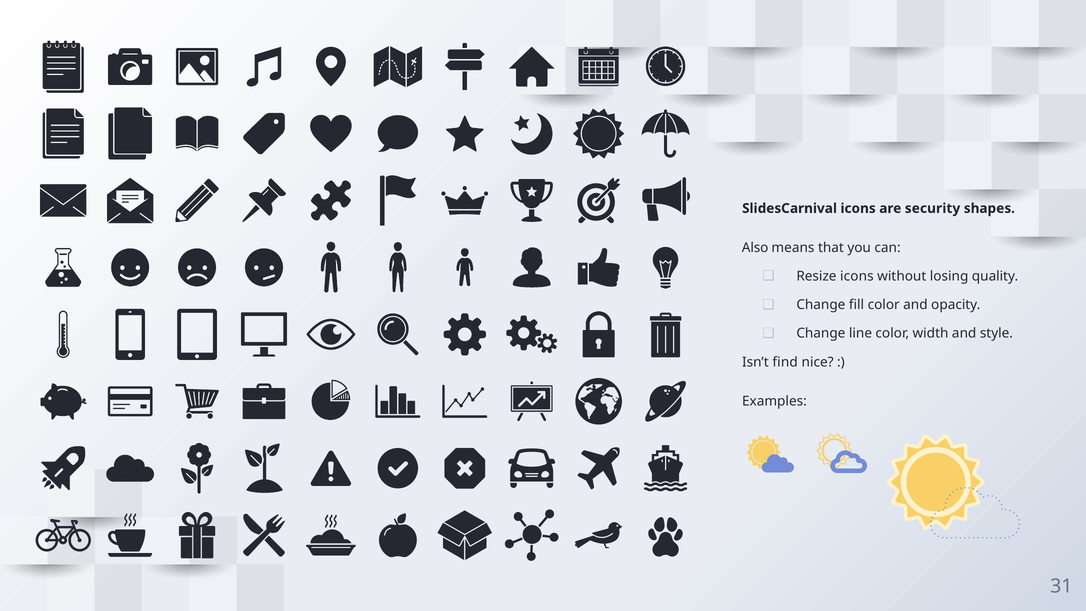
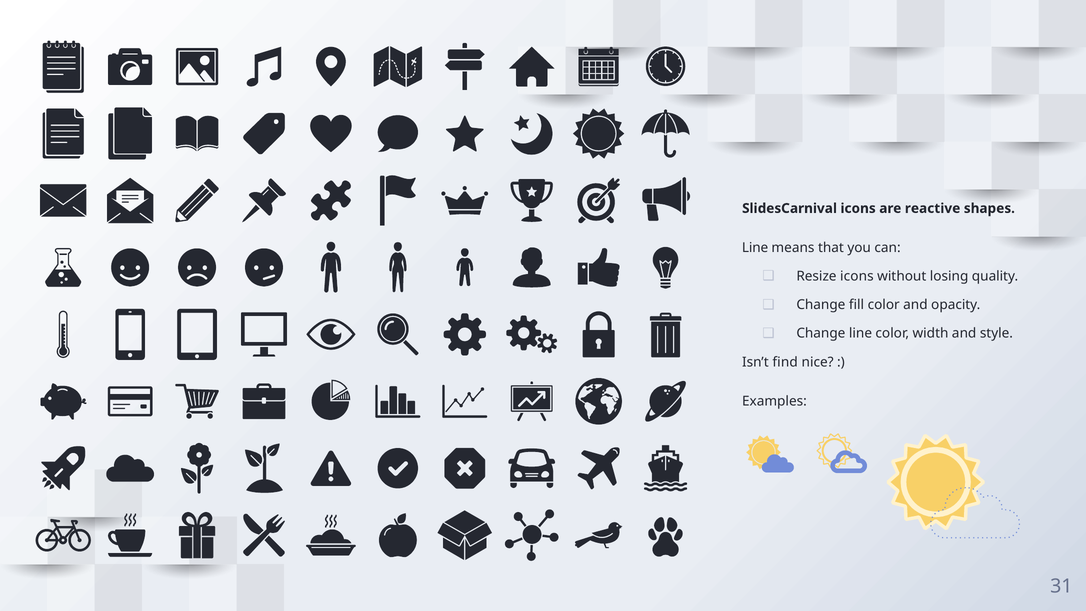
security: security -> reactive (933, 208)
Also: Also -> Line (755, 248)
